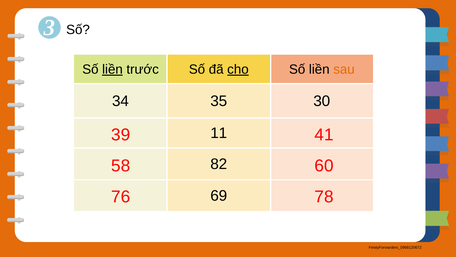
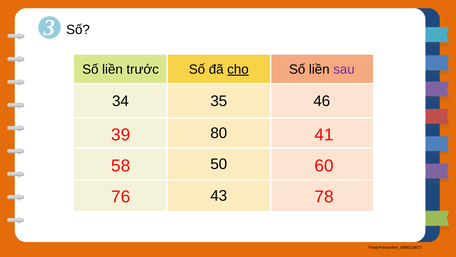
liền underline: present -> none (112, 69)
sau colour: orange -> purple (344, 69)
30: 30 -> 46 (322, 101)
11: 11 -> 80 (219, 133)
82: 82 -> 50 (219, 164)
69: 69 -> 43 (219, 196)
